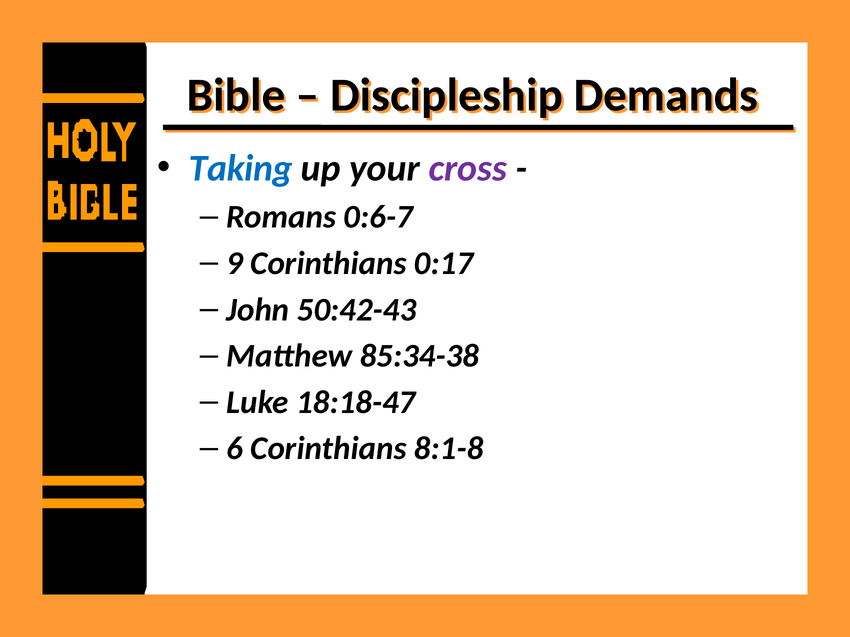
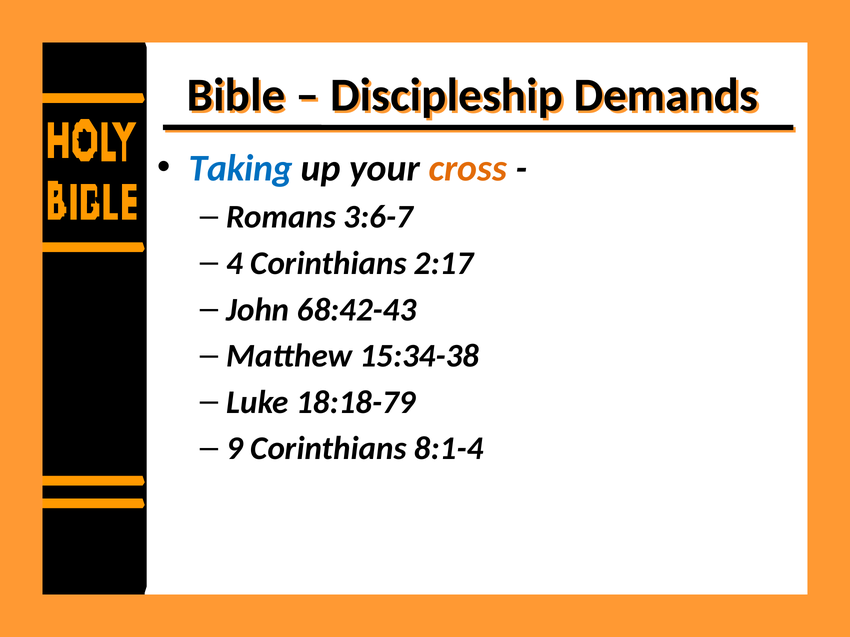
cross colour: purple -> orange (468, 168)
0:6-7: 0:6-7 -> 3:6-7 (378, 217)
9: 9 -> 4 (235, 264)
0:17: 0:17 -> 2:17 (444, 264)
50:42-43: 50:42-43 -> 68:42-43 (357, 310)
85:34-38: 85:34-38 -> 15:34-38 (419, 356)
18:18-47: 18:18-47 -> 18:18-79 (356, 403)
6: 6 -> 9 (235, 449)
8:1-8: 8:1-8 -> 8:1-4 (449, 449)
